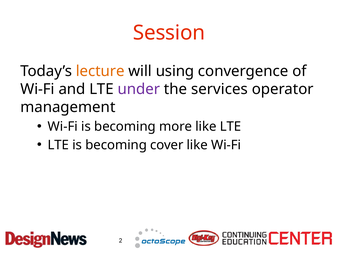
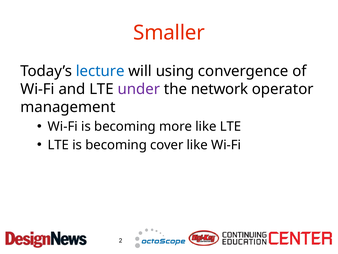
Session: Session -> Smaller (169, 33)
lecture colour: orange -> blue (100, 71)
services: services -> network (220, 89)
